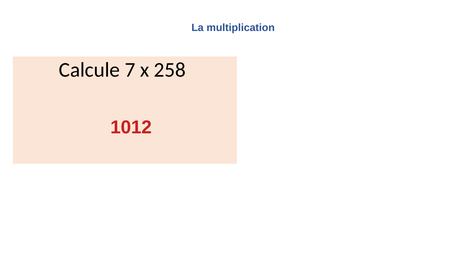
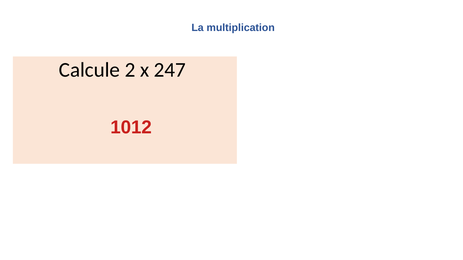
7: 7 -> 2 (130, 70)
258: 258 -> 247 (170, 70)
